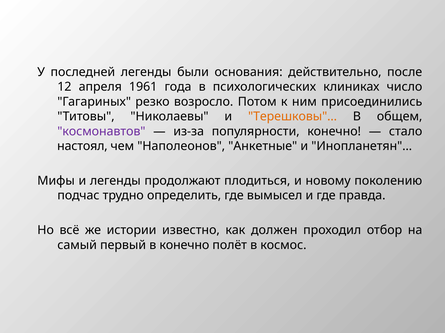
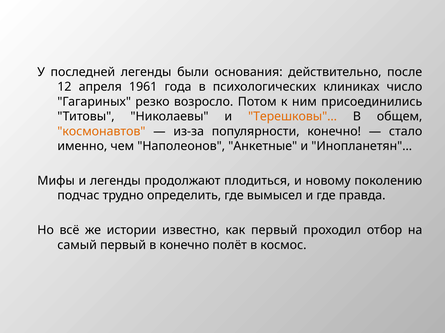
космонавтов colour: purple -> orange (101, 132)
настоял: настоял -> именно (82, 147)
как должен: должен -> первый (274, 231)
